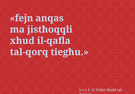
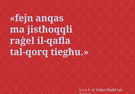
xhud: xhud -> raġel (22, 41)
